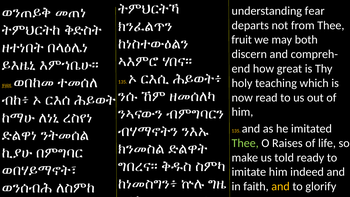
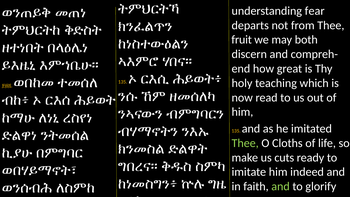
Raises: Raises -> Cloths (287, 143)
told: told -> cuts (284, 157)
and colour: yellow -> light green (281, 186)
